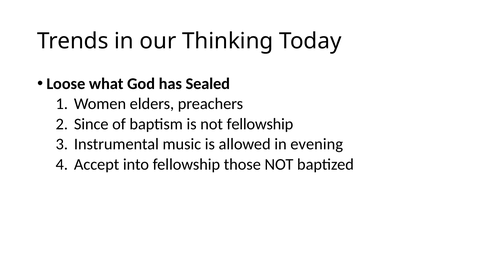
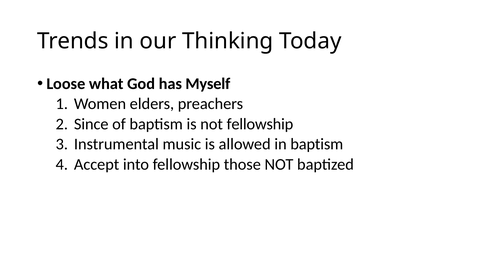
Sealed: Sealed -> Myself (208, 84)
in evening: evening -> baptism (317, 144)
